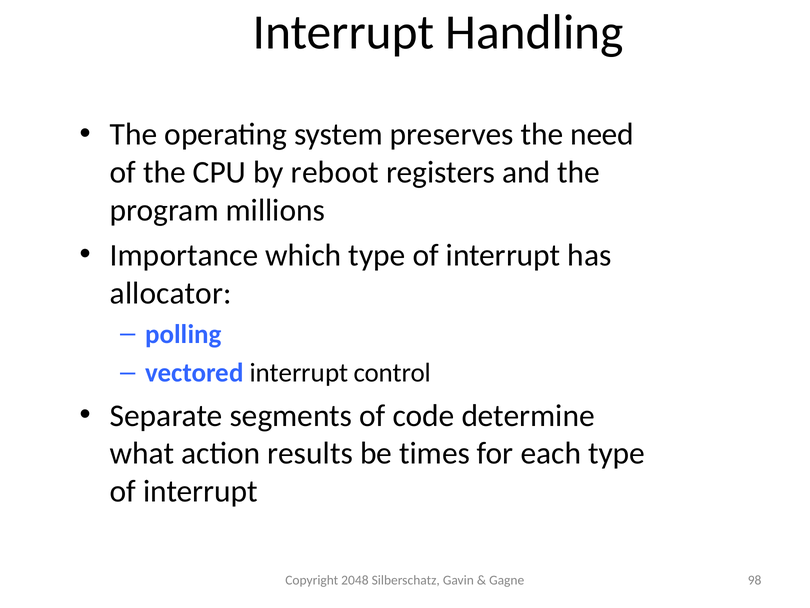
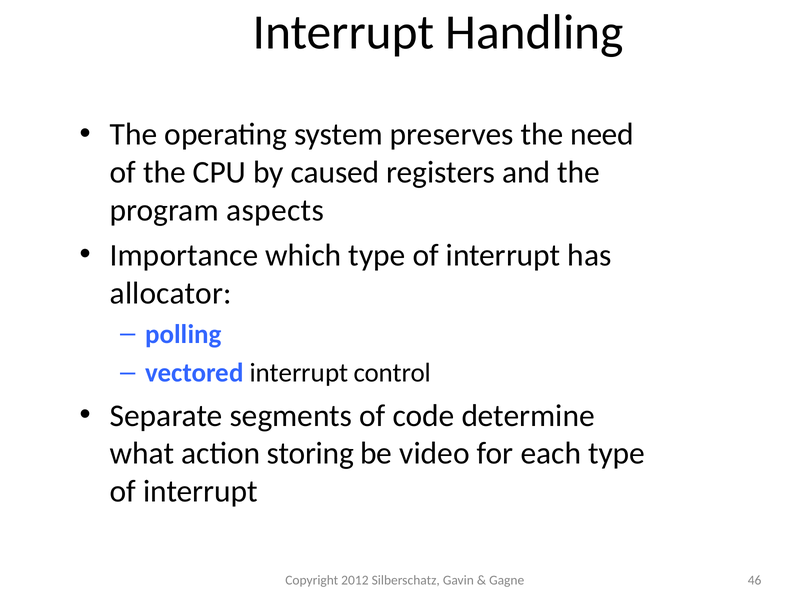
reboot: reboot -> caused (335, 172)
millions: millions -> aspects (275, 210)
results: results -> storing (310, 453)
times: times -> video (435, 453)
2048: 2048 -> 2012 (355, 580)
98: 98 -> 46 (755, 580)
